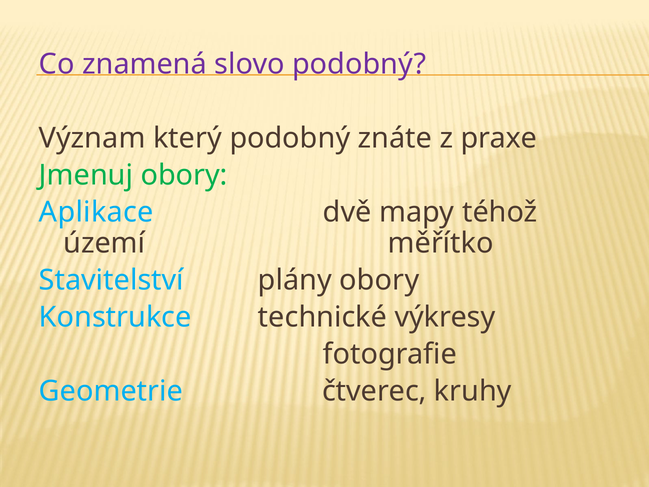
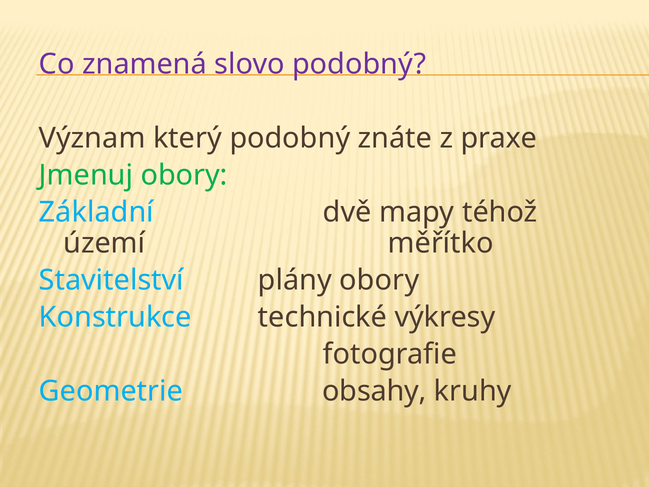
Aplikace: Aplikace -> Základní (96, 212)
čtverec: čtverec -> obsahy (374, 391)
